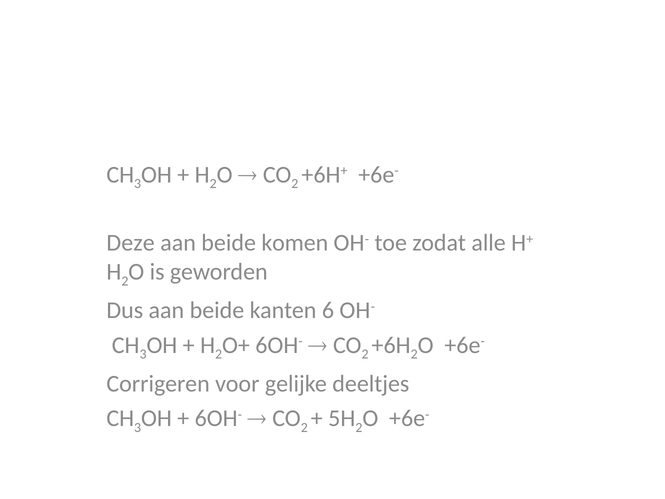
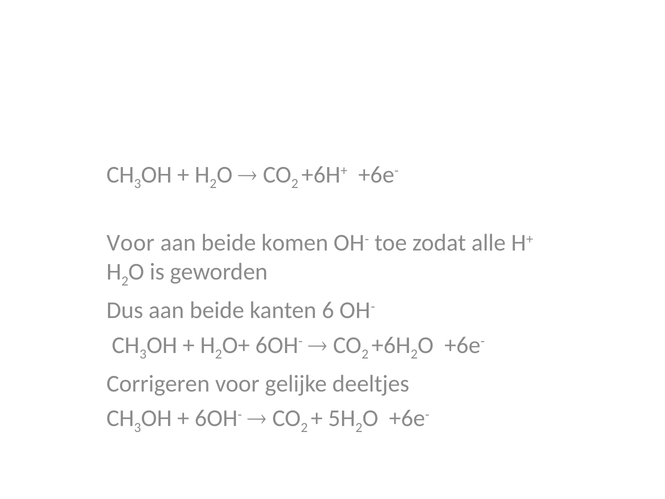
Deze: Deze -> Voor (131, 243)
